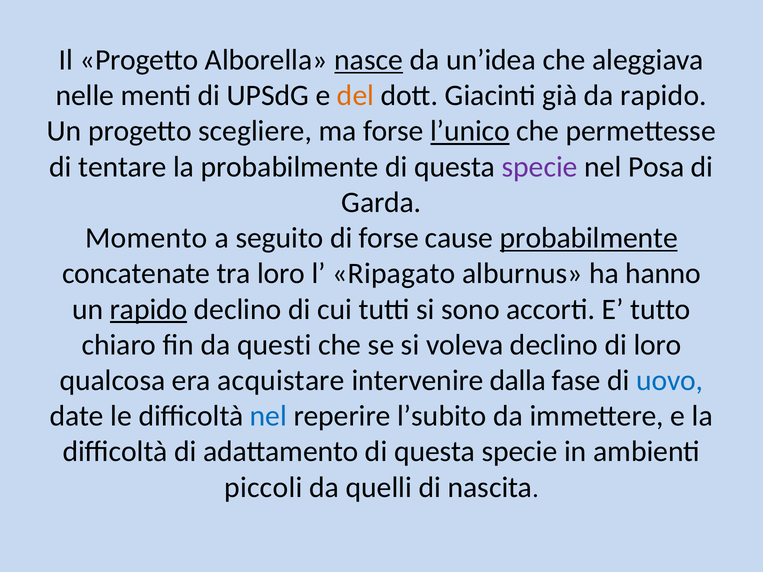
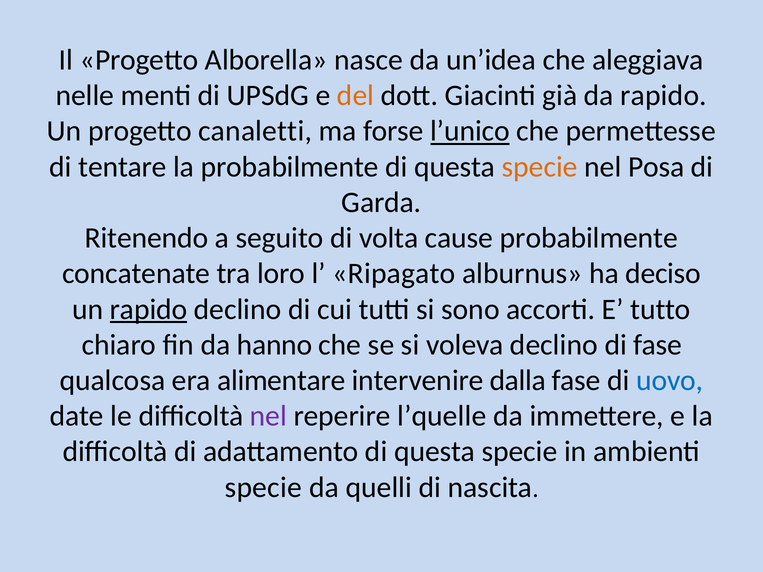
nasce underline: present -> none (369, 60)
scegliere: scegliere -> canaletti (255, 131)
specie colour: purple -> orange (540, 167)
Momento: Momento -> Ritenendo (147, 238)
di forse: forse -> volta (389, 238)
probabilmente underline: present -> none (589, 238)
hanno: hanno -> deciso (663, 274)
questi: questi -> hanno (275, 345)
di loro: loro -> fase (658, 345)
acquistare: acquistare -> alimentare (281, 381)
nel colour: blue -> purple (268, 416)
l’subito: l’subito -> l’quelle (442, 416)
piccoli: piccoli -> specie (263, 488)
